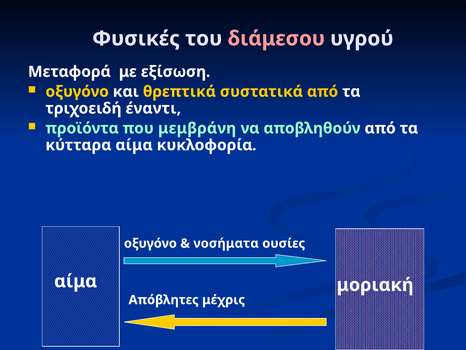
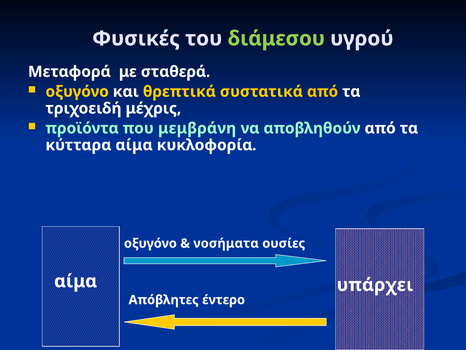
διάμεσου colour: pink -> light green (276, 39)
εξίσωση: εξίσωση -> σταθερά (176, 72)
έναντι: έναντι -> μέχρις (153, 108)
μοριακή: μοριακή -> υπάρχει (375, 285)
μέχρις: μέχρις -> έντερο (224, 299)
